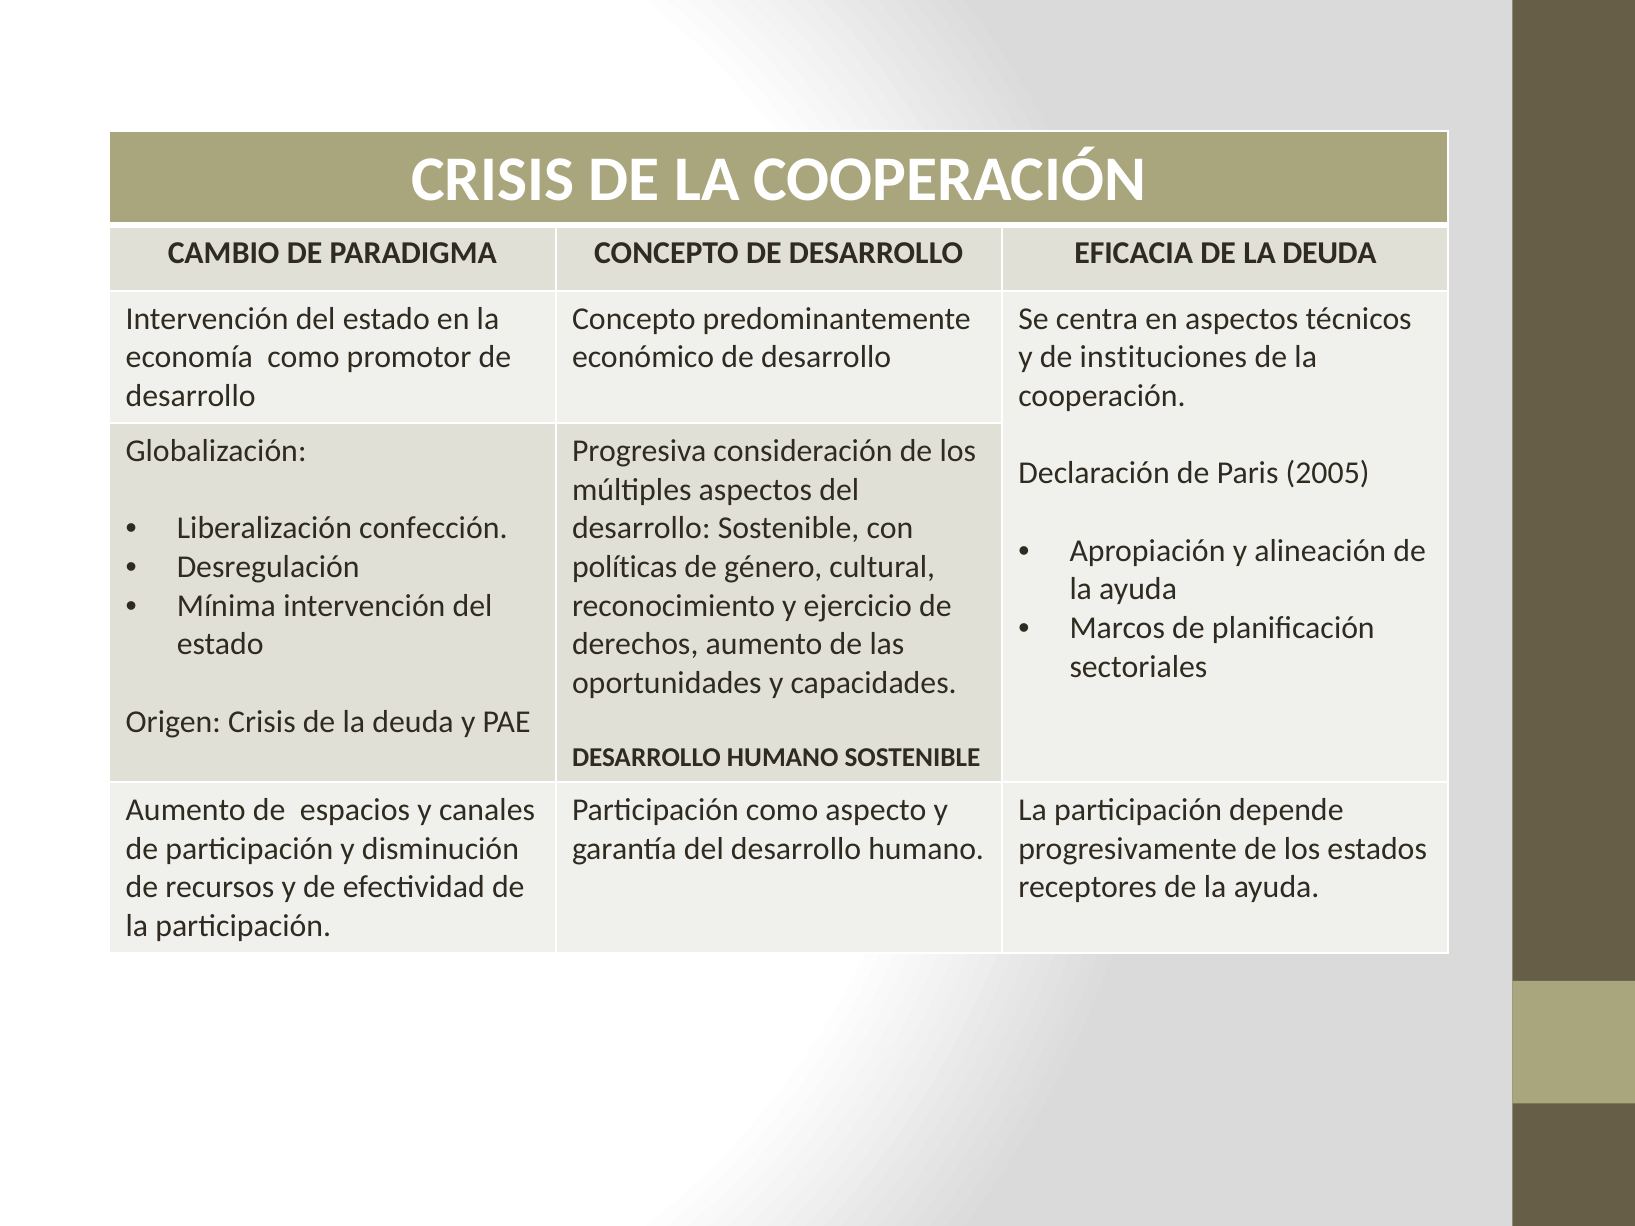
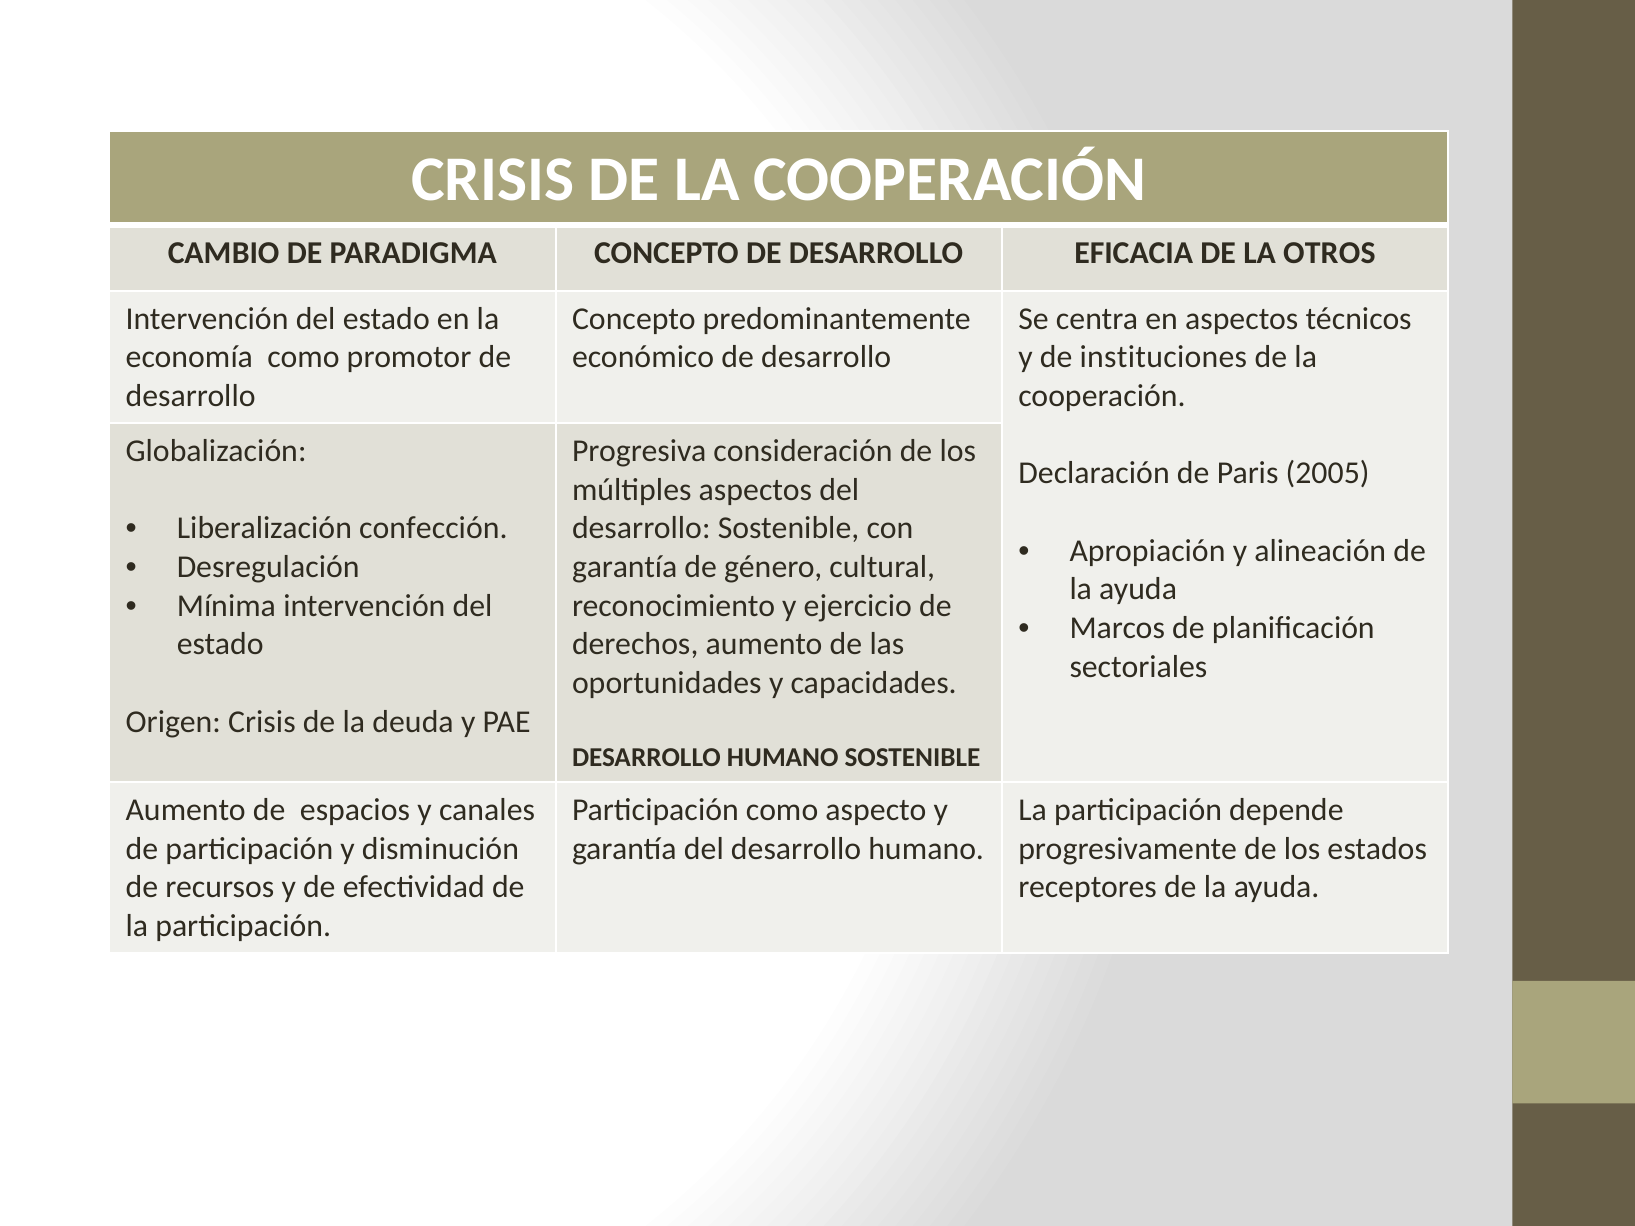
EFICACIA DE LA DEUDA: DEUDA -> OTROS (1329, 253)
políticas: políticas -> garantía (625, 567)
